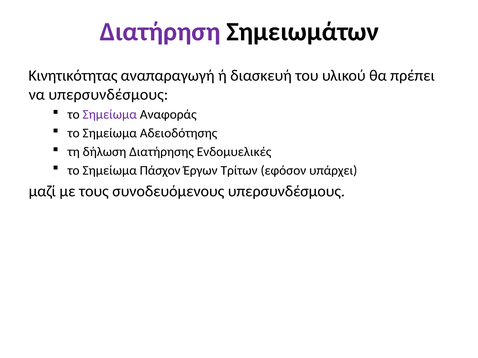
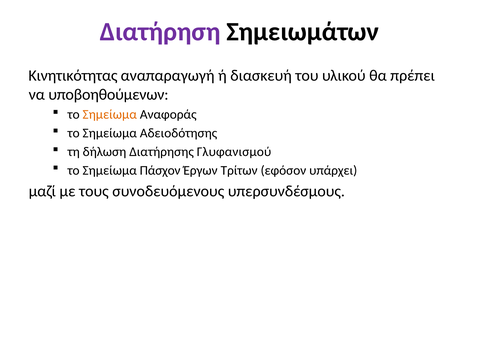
να υπερσυνδέσμους: υπερσυνδέσμους -> υποβοηθούμενων (108, 95)
Σημείωμα colour: purple -> orange (110, 115)
Ενδομυελικές: Ενδομυελικές -> Γλυφανισμού (234, 152)
